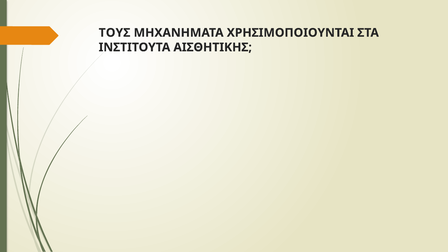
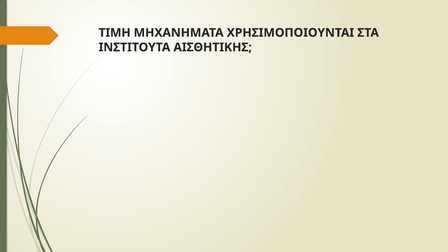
ΤΟΥΣ: ΤΟΥΣ -> ΤΙΜΗ (115, 33)
